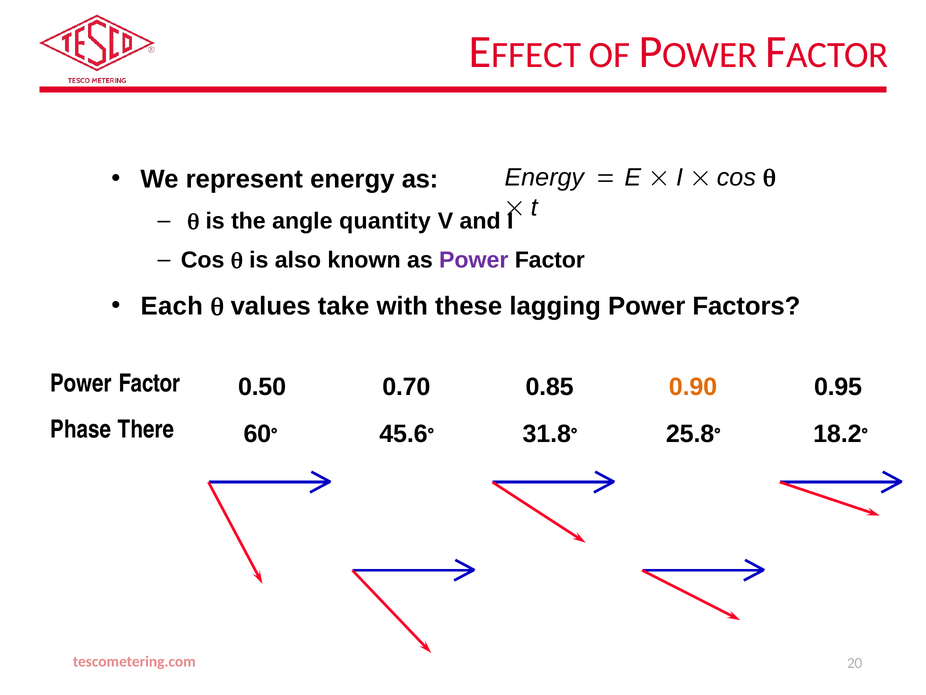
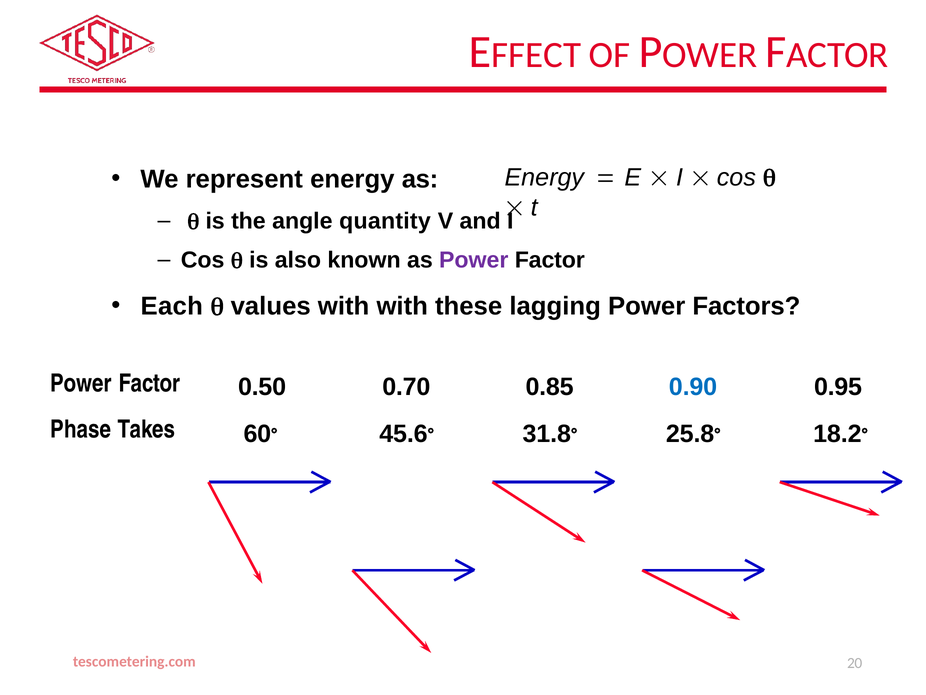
values take: take -> with (344, 306)
0.90 colour: orange -> blue (693, 387)
There: There -> Takes (146, 429)
